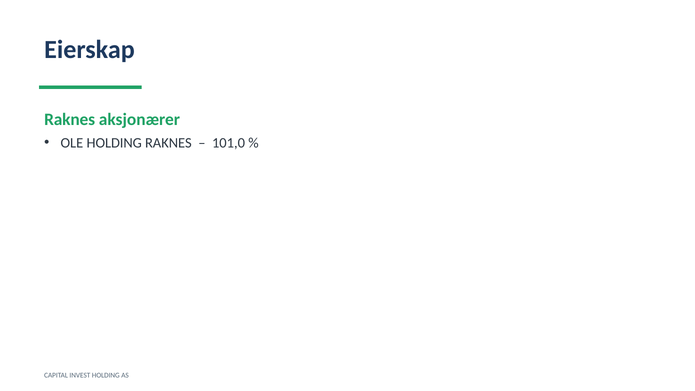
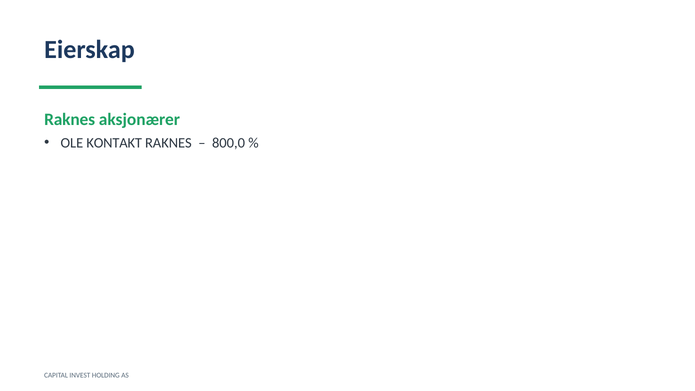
OLE HOLDING: HOLDING -> KONTAKT (114, 143)
101,0: 101,0 -> 800,0 (229, 143)
